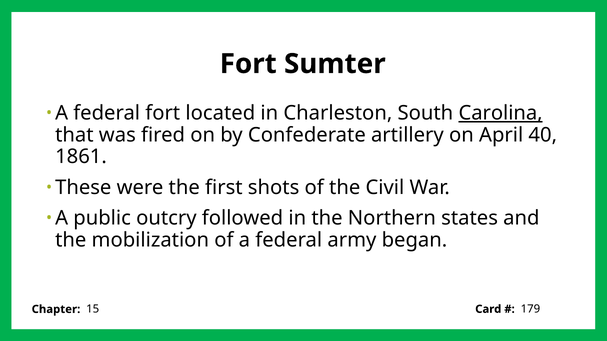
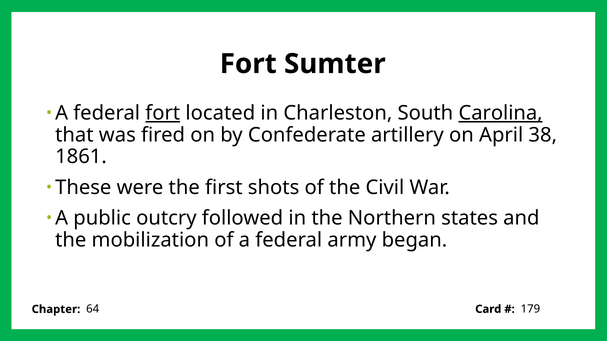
fort underline: none -> present (163, 113)
40: 40 -> 38 (543, 135)
15: 15 -> 64 (93, 310)
